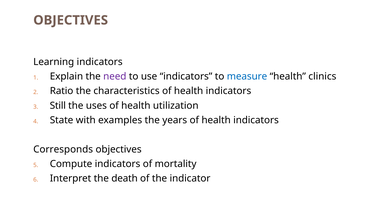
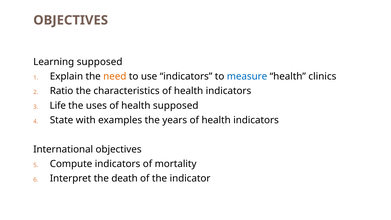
Learning indicators: indicators -> supposed (100, 62)
need colour: purple -> orange (115, 77)
Still: Still -> Life (58, 106)
health utilization: utilization -> supposed (176, 106)
Corresponds: Corresponds -> International (63, 150)
